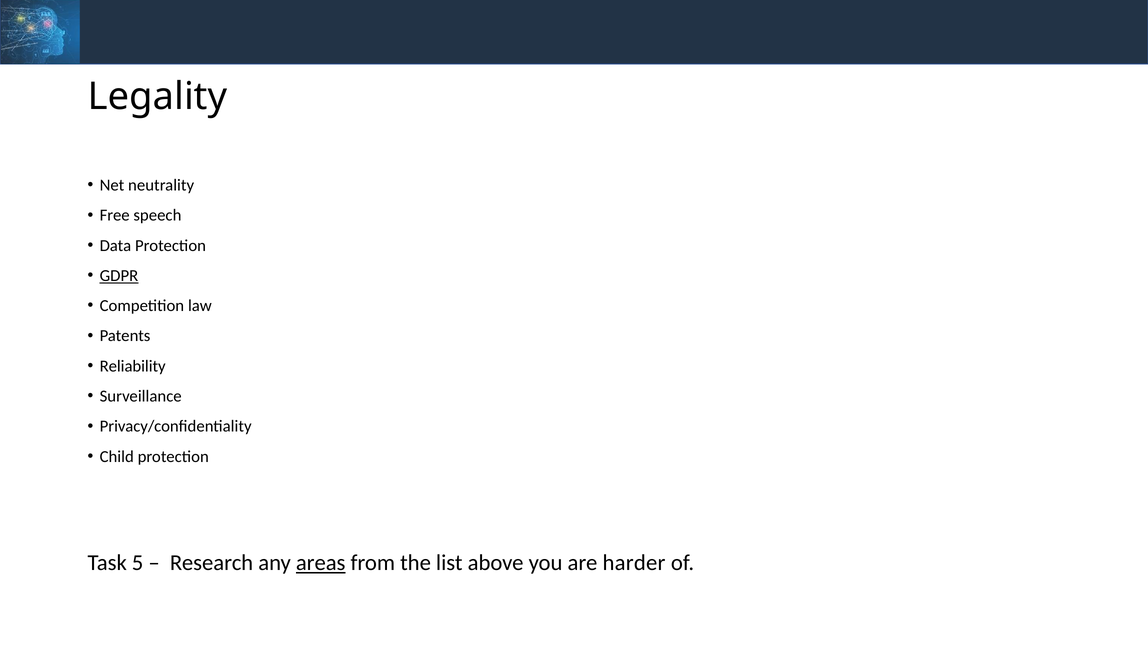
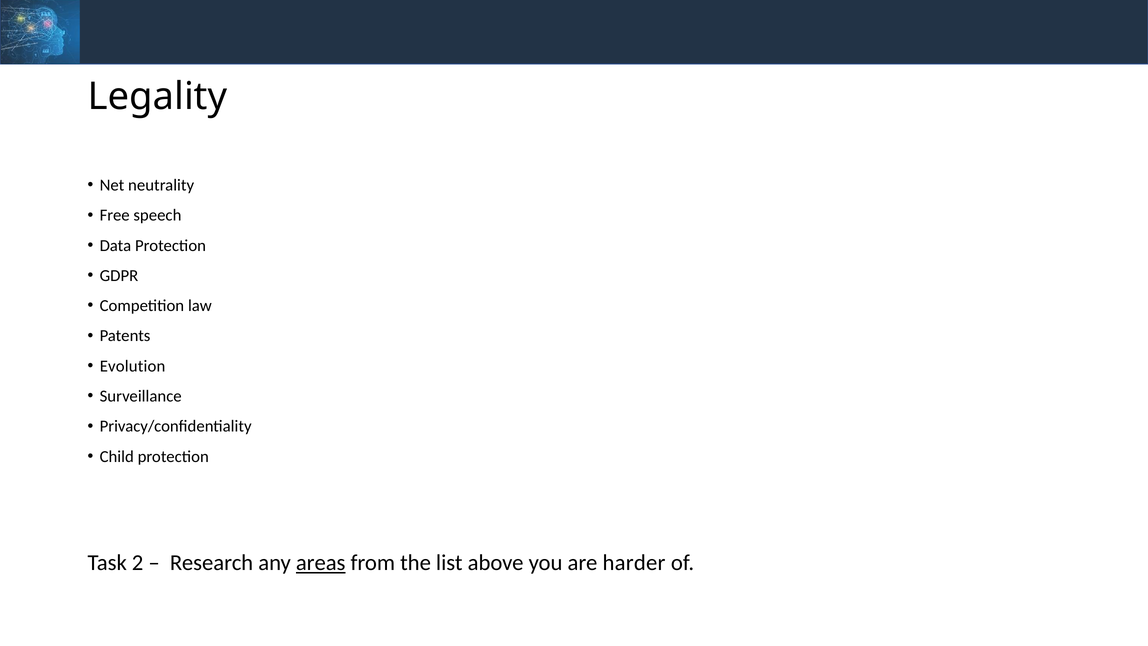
GDPR underline: present -> none (119, 276)
Reliability: Reliability -> Evolution (133, 366)
5: 5 -> 2 (138, 563)
